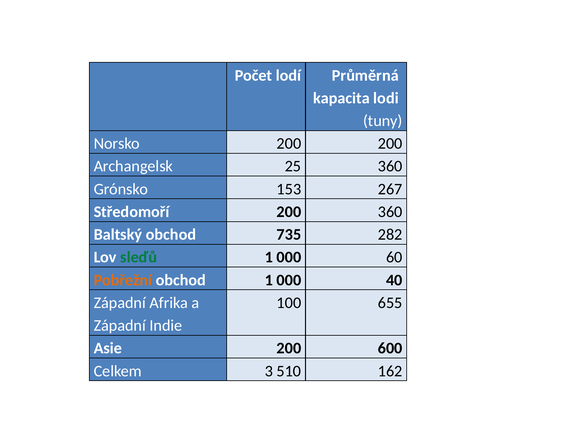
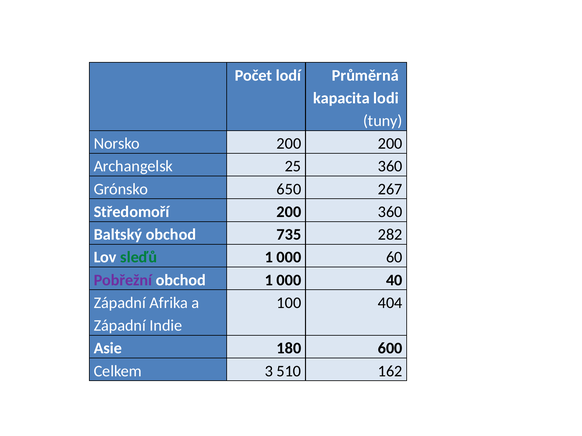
153: 153 -> 650 (289, 189)
Pobřežní colour: orange -> purple (123, 280)
655: 655 -> 404 (390, 303)
Asie 200: 200 -> 180 (289, 349)
